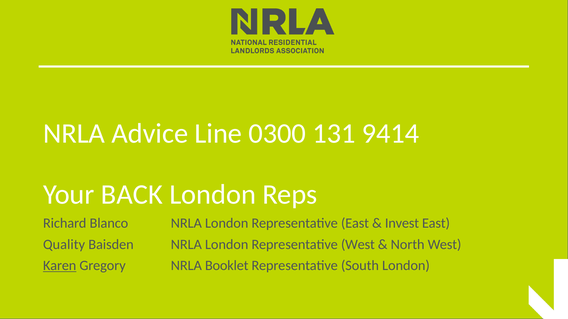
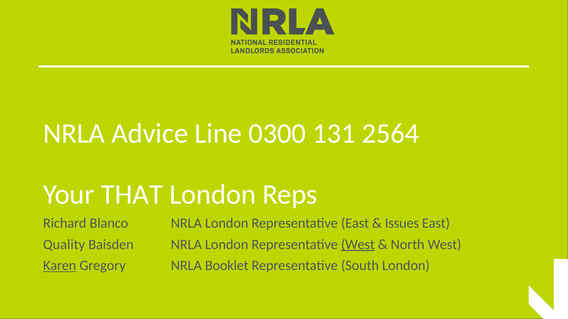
9414: 9414 -> 2564 (391, 134)
BACK: BACK -> THAT (132, 195)
Invest: Invest -> Issues (402, 224)
West underline: none -> present (358, 245)
